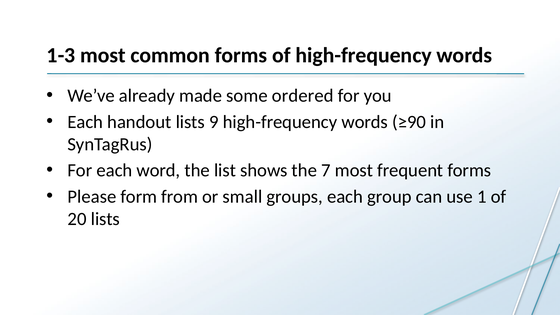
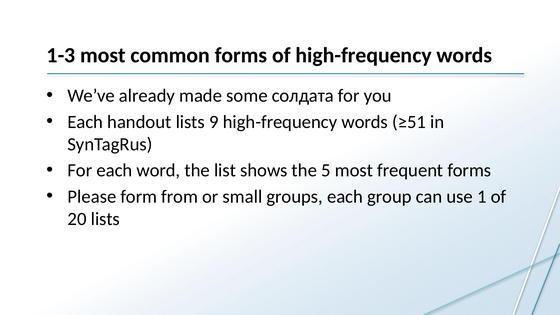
ordered: ordered -> солдата (303, 96)
≥90: ≥90 -> ≥51 (409, 122)
7: 7 -> 5 (326, 170)
